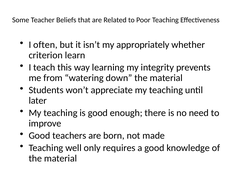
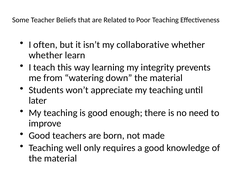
appropriately: appropriately -> collaborative (143, 45)
criterion: criterion -> whether (46, 55)
